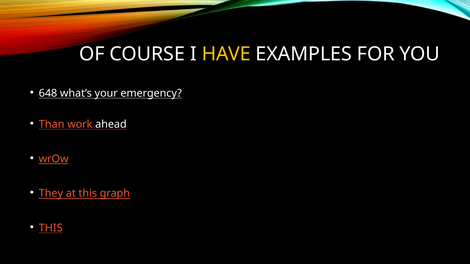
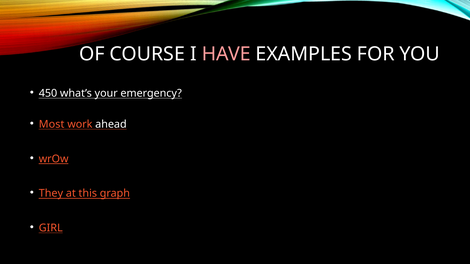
HAVE colour: yellow -> pink (226, 54)
648: 648 -> 450 (48, 93)
Than: Than -> Most (52, 124)
THIS: THIS -> GIRL (51, 228)
